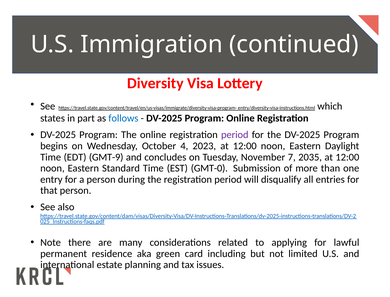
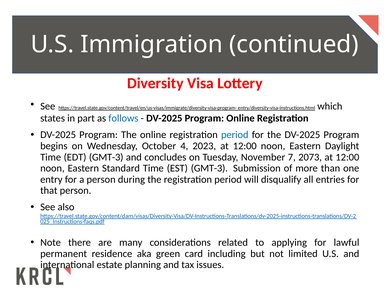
period colour: purple -> blue (235, 135)
EDT GMT-9: GMT-9 -> GMT-3 (106, 157)
2035: 2035 -> 2073 (310, 157)
EST GMT-0: GMT-0 -> GMT-3 (209, 168)
